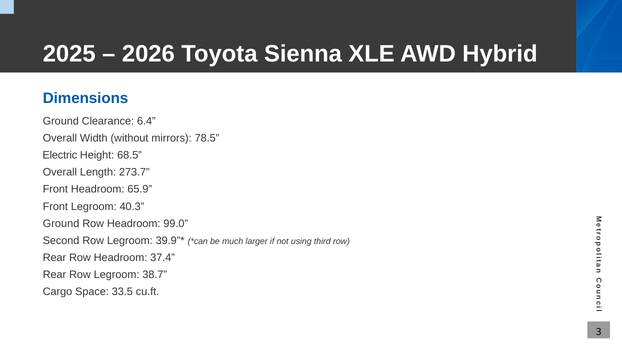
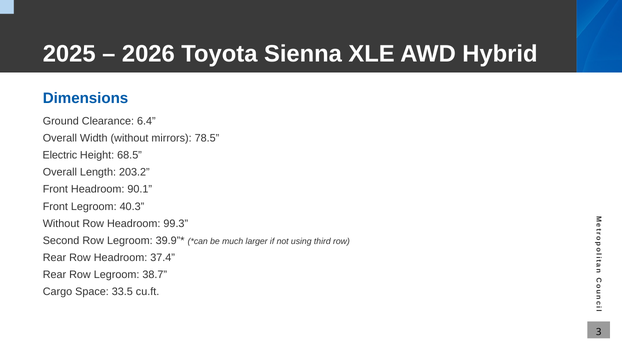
273.7: 273.7 -> 203.2 (134, 172)
65.9: 65.9 -> 90.1 (140, 189)
Ground: Ground -> Without (61, 223)
99.0: 99.0 -> 99.3 (176, 223)
